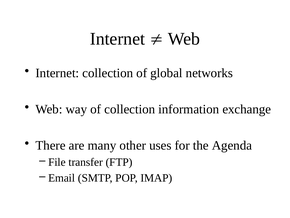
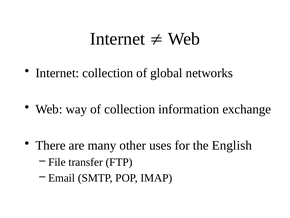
Agenda: Agenda -> English (232, 145)
